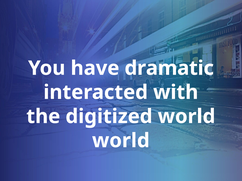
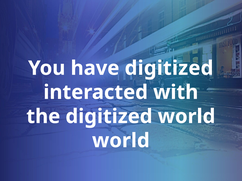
have dramatic: dramatic -> digitized (169, 68)
